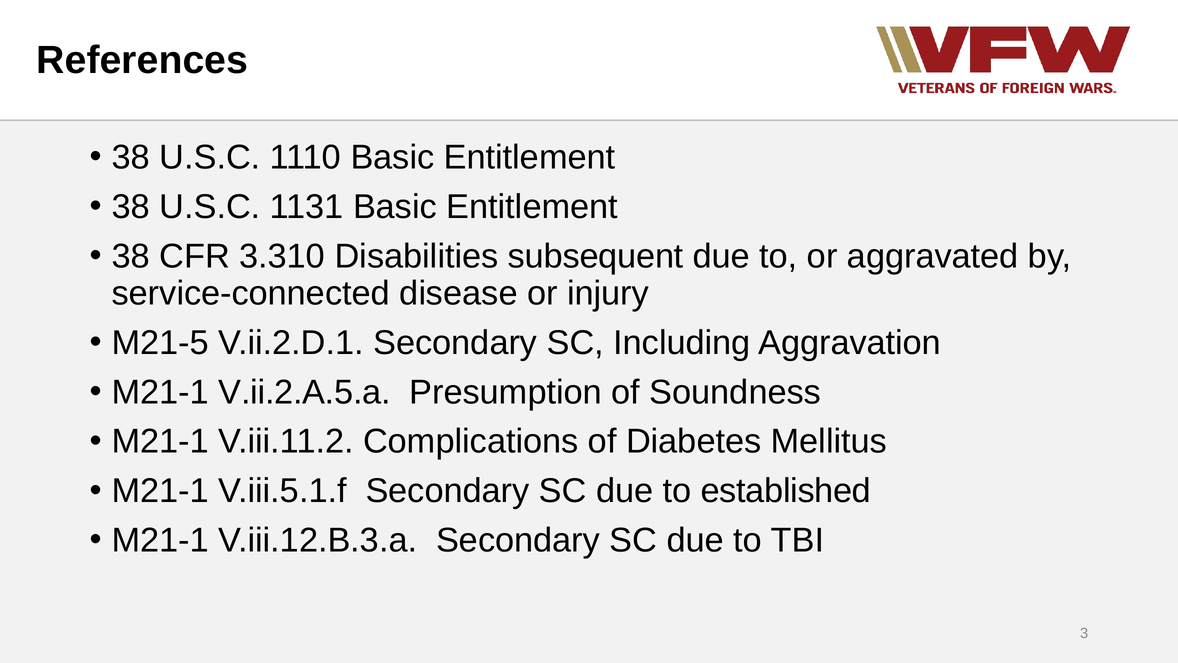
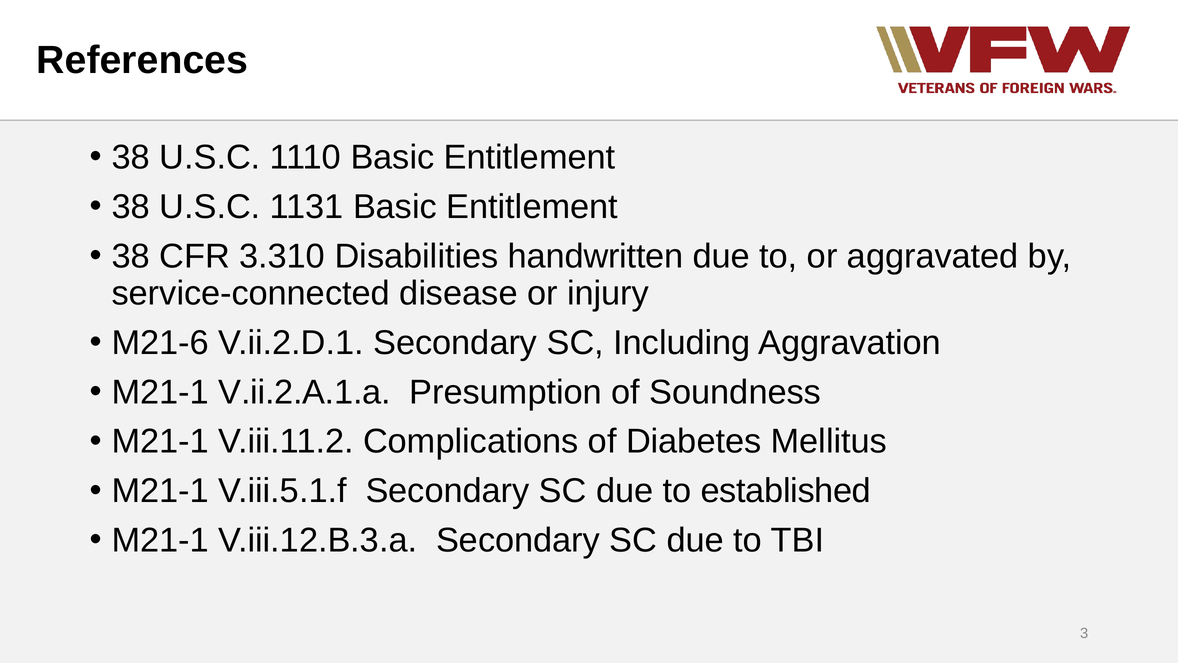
subsequent: subsequent -> handwritten (596, 256)
M21-5: M21-5 -> M21-6 (160, 343)
V.ii.2.A.5.a: V.ii.2.A.5.a -> V.ii.2.A.1.a (305, 392)
